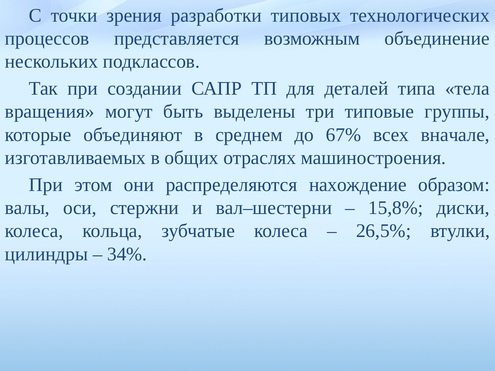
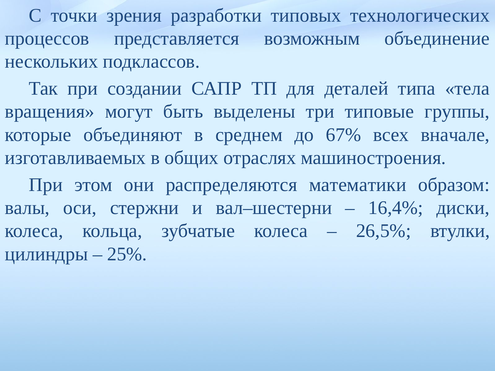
нахождение: нахождение -> математики (358, 185)
15,8%: 15,8% -> 16,4% (396, 208)
34%: 34% -> 25% (127, 254)
